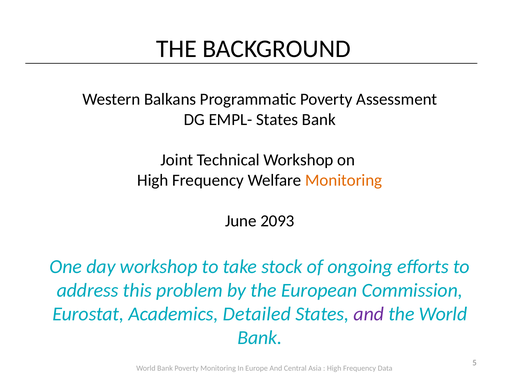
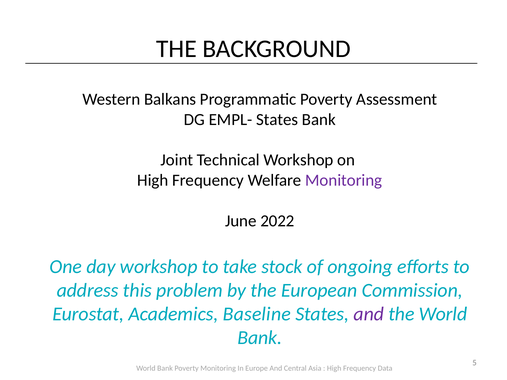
Monitoring colour: orange -> purple (344, 180)
2093: 2093 -> 2022 (277, 221)
Detailed: Detailed -> Baseline (257, 314)
